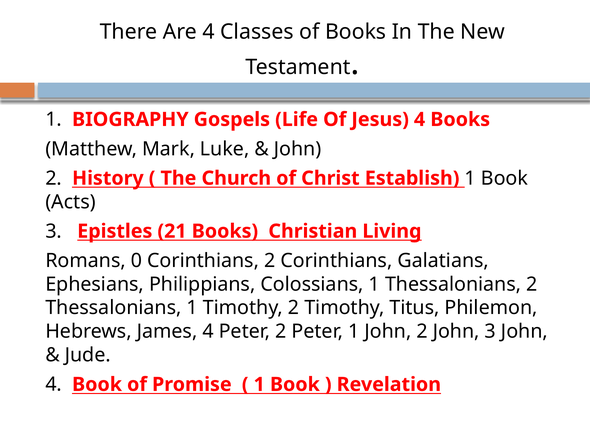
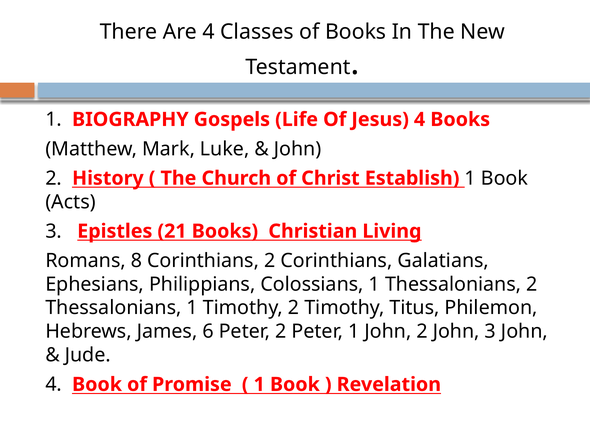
0: 0 -> 8 (136, 260)
James 4: 4 -> 6 (208, 331)
